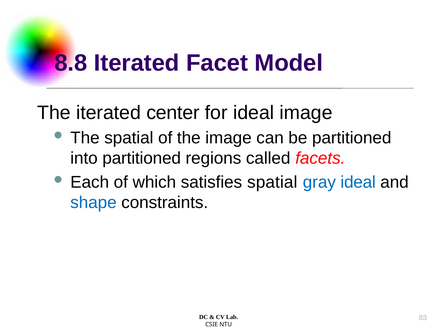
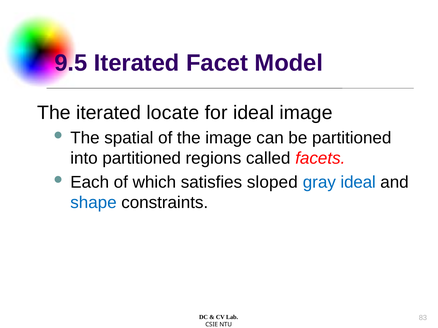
8.8: 8.8 -> 9.5 (71, 63)
center: center -> locate (173, 113)
satisfies spatial: spatial -> sloped (272, 182)
